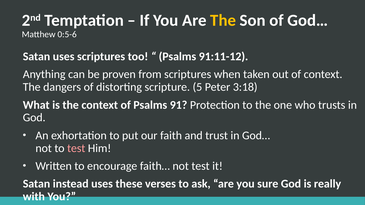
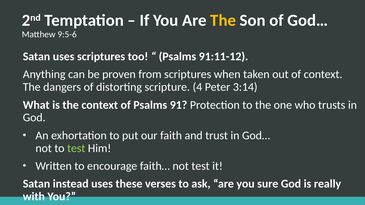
0:5-6: 0:5-6 -> 9:5-6 (67, 34)
5: 5 -> 4 (197, 87)
3:18: 3:18 -> 3:14 (245, 87)
test colour: pink -> light green (76, 148)
